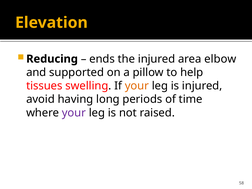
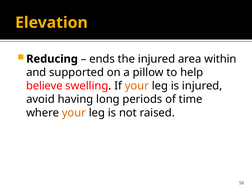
elbow: elbow -> within (220, 59)
tissues: tissues -> believe (44, 86)
your colour: purple -> orange (74, 113)
